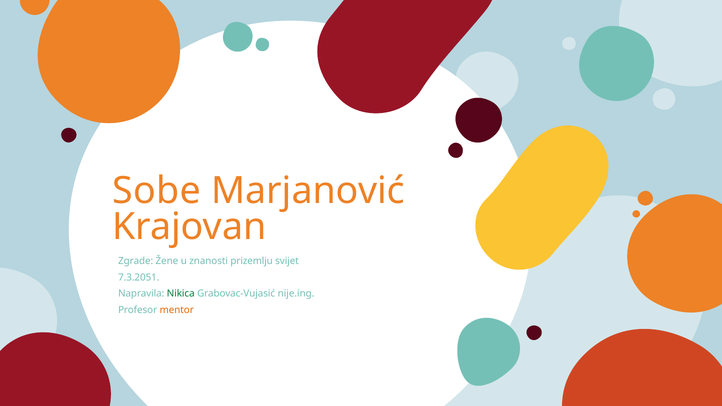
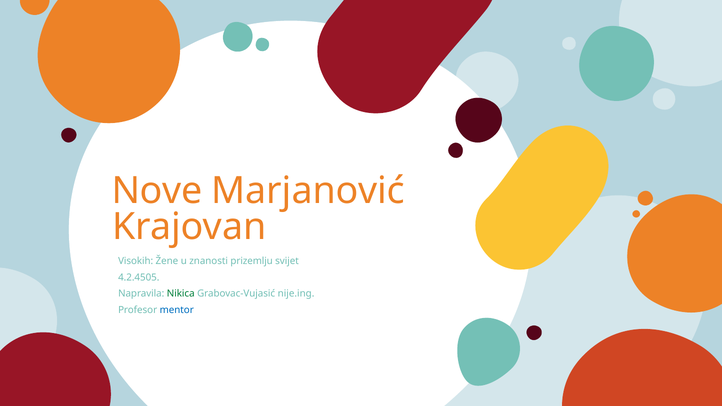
Sobe: Sobe -> Nove (157, 191)
Zgrade: Zgrade -> Visokih (136, 261)
7.3.2051: 7.3.2051 -> 4.2.4505 (139, 277)
mentor colour: orange -> blue (177, 310)
